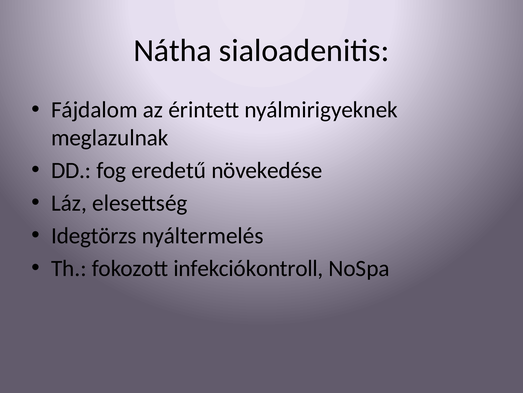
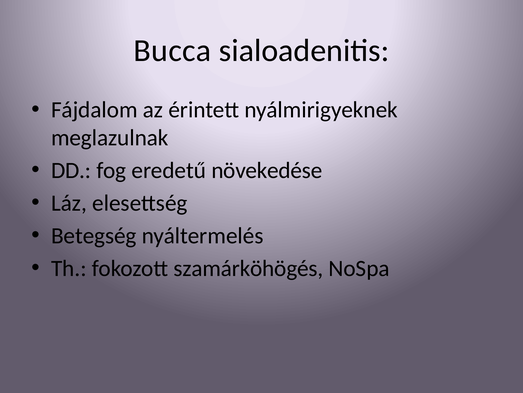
Nátha: Nátha -> Bucca (172, 51)
Idegtörzs: Idegtörzs -> Betegség (94, 235)
infekciókontroll: infekciókontroll -> szamárköhögés (248, 268)
